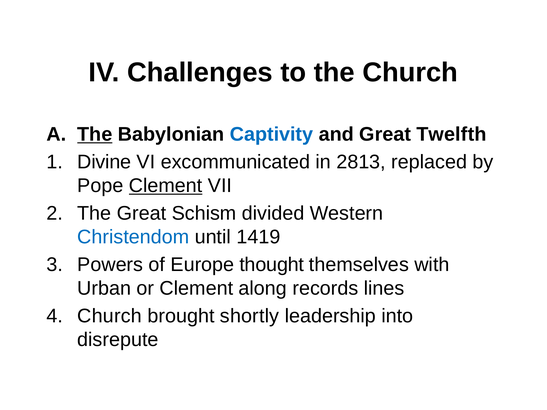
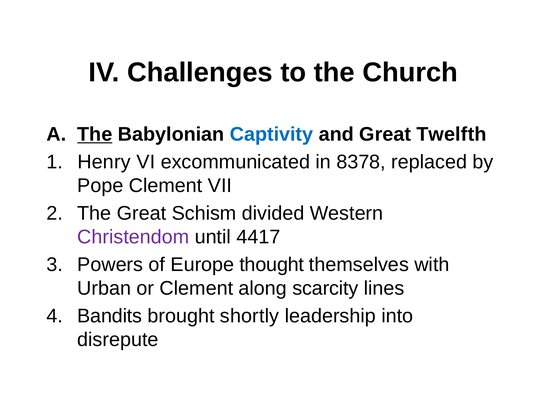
Divine: Divine -> Henry (104, 162)
2813: 2813 -> 8378 (361, 162)
Clement underline: present -> none (166, 186)
Christendom colour: blue -> purple (133, 237)
1419: 1419 -> 4417 (258, 237)
records: records -> scarcity (325, 288)
Church: Church -> Bandits (110, 316)
